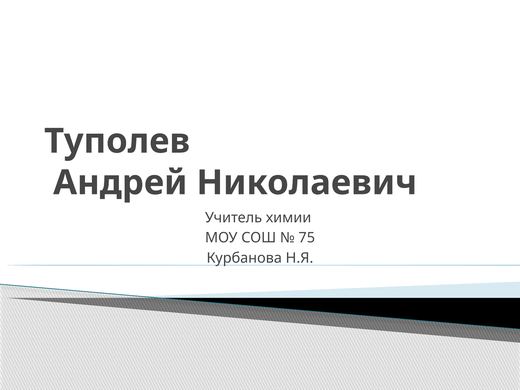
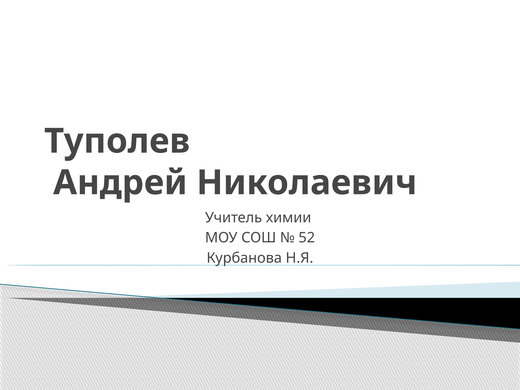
75: 75 -> 52 (307, 238)
